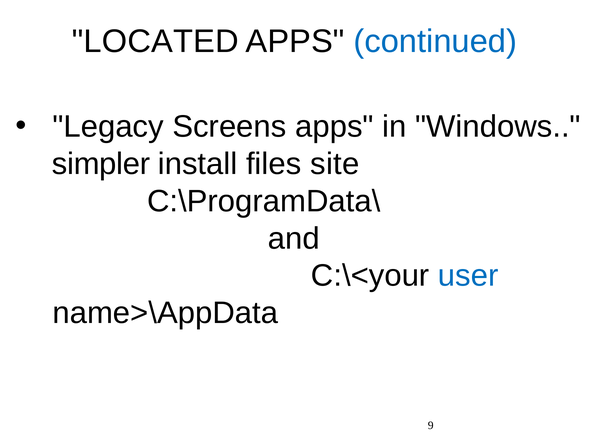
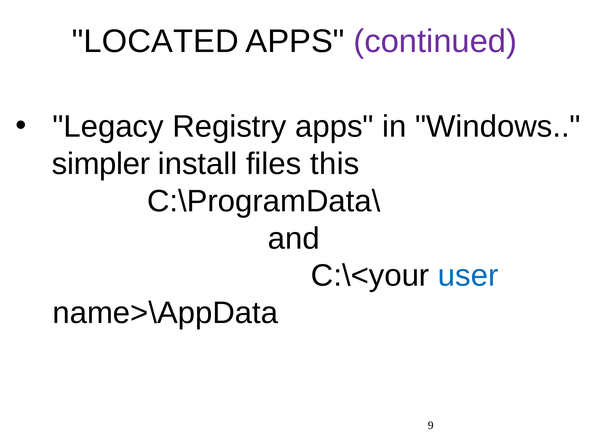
continued colour: blue -> purple (435, 42)
Screens: Screens -> Registry (229, 127)
site: site -> this (335, 164)
